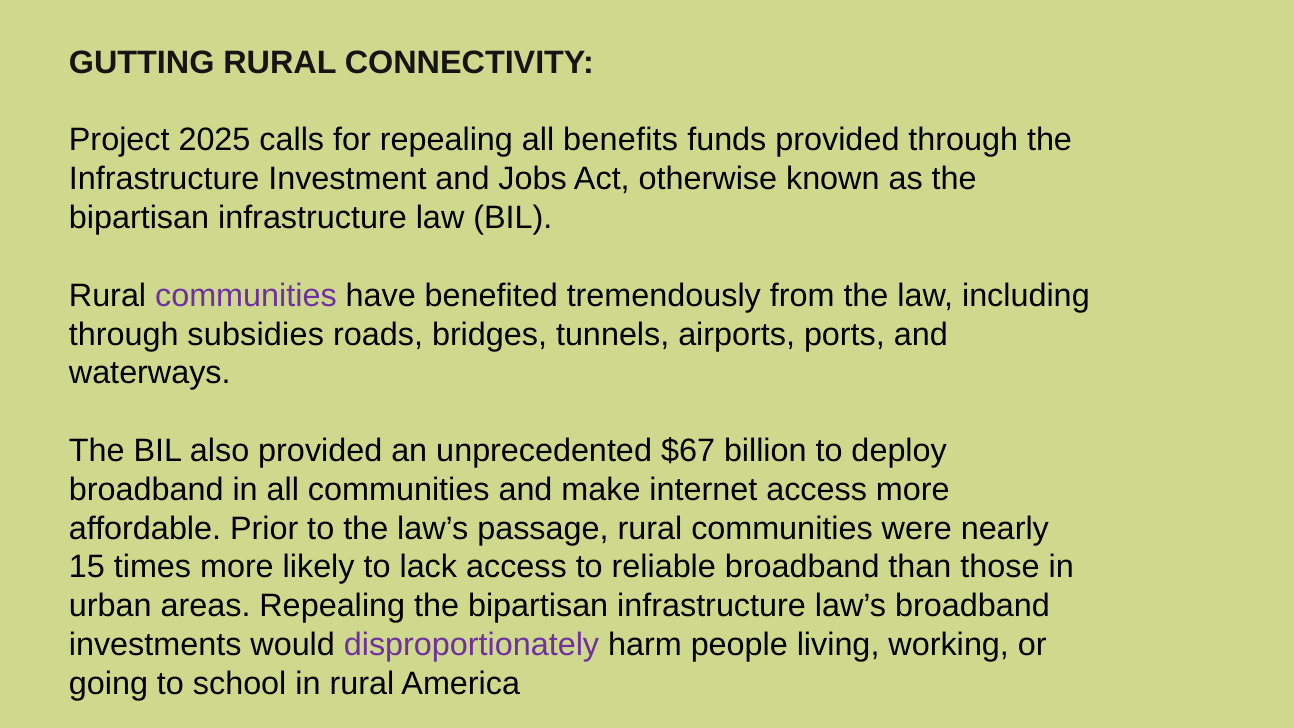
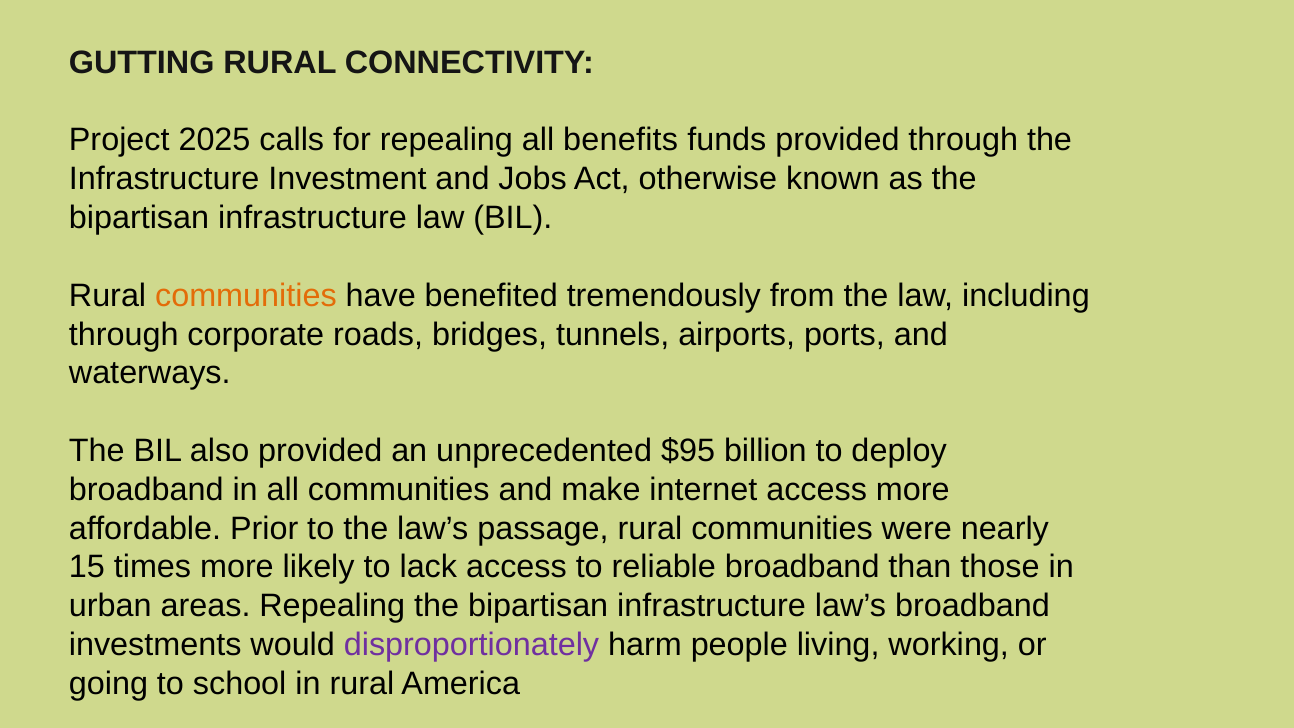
communities colour: purple -> orange (246, 295)
subsidies: subsidies -> corporate (256, 334)
$67: $67 -> $95 (688, 451)
